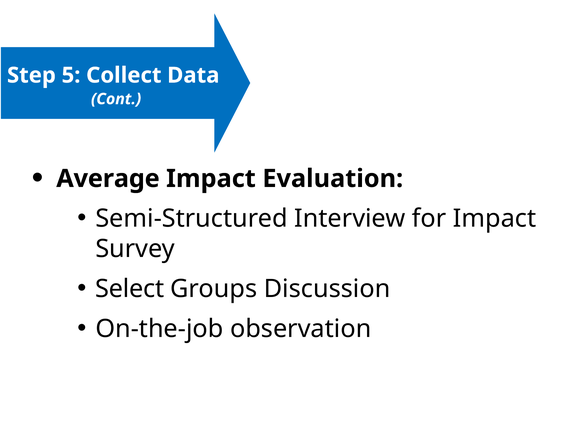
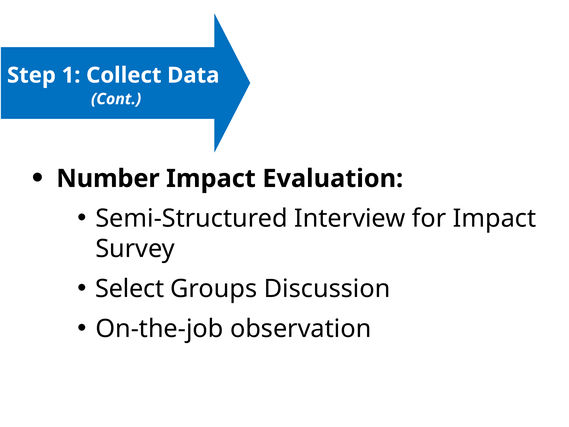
5: 5 -> 1 (71, 75)
Average: Average -> Number (108, 179)
